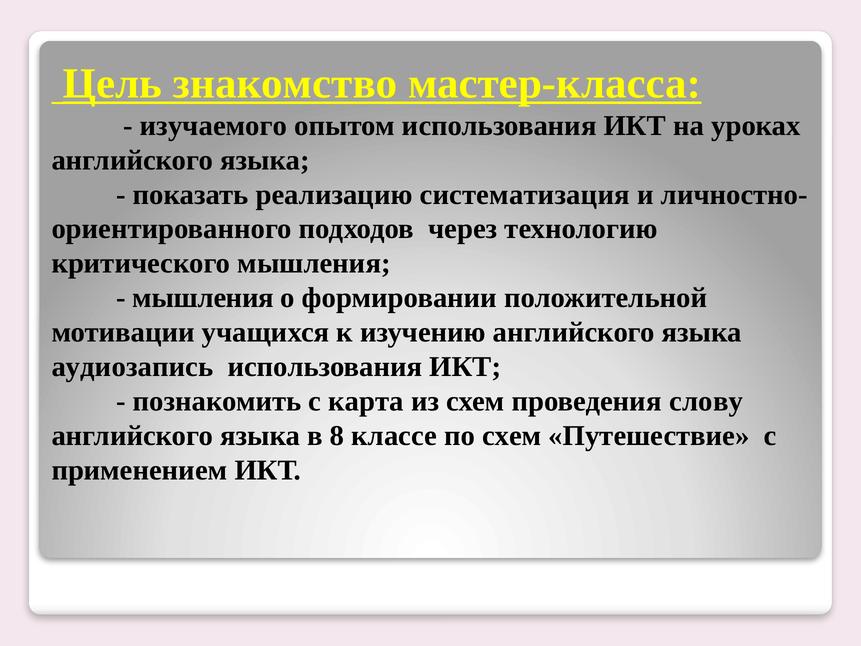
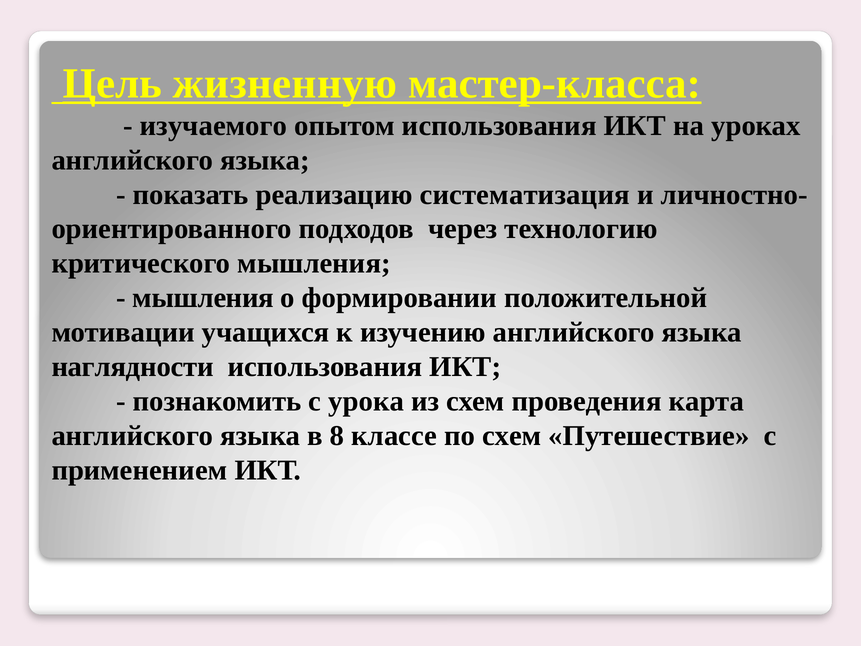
знакомство: знакомство -> жизненную (285, 84)
аудиозапись: аудиозапись -> наглядности (133, 367)
карта: карта -> урока (366, 401)
слову: слову -> карта (706, 401)
